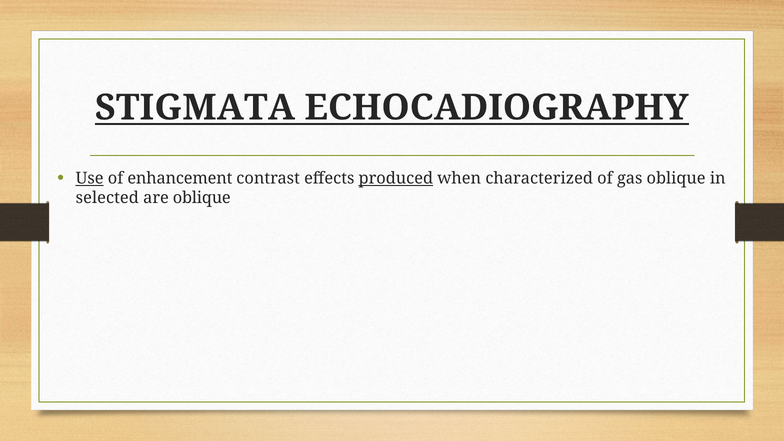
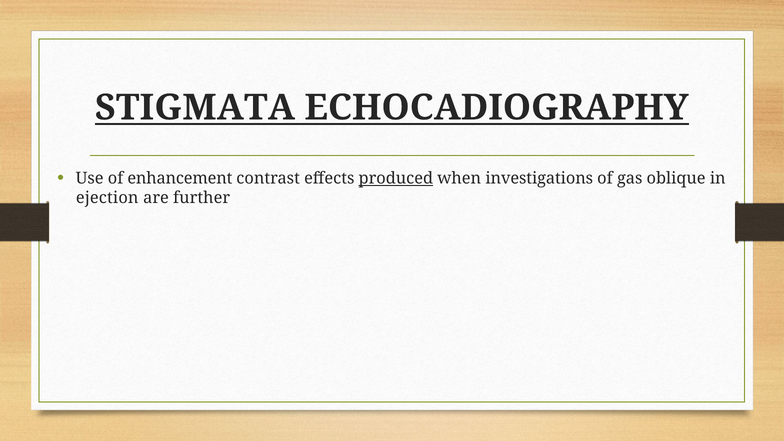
Use underline: present -> none (90, 178)
characterized: characterized -> investigations (539, 178)
selected: selected -> ejection (107, 198)
are oblique: oblique -> further (202, 198)
